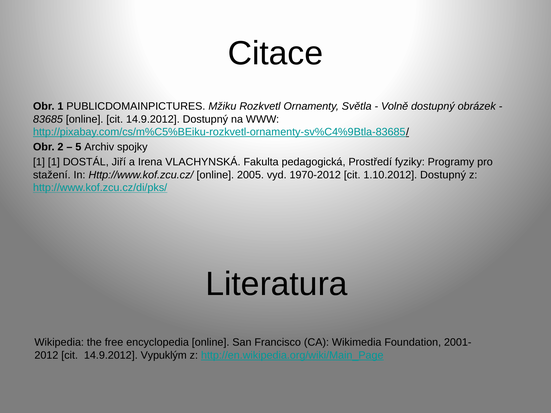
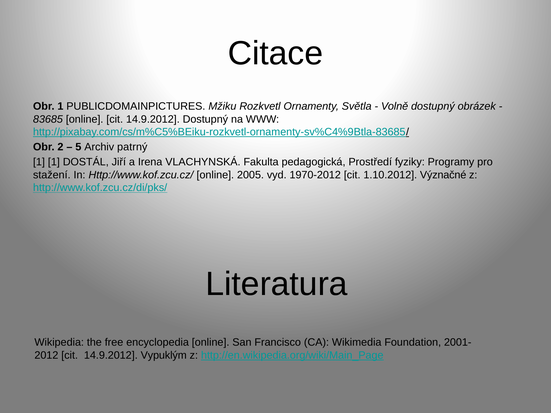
spojky: spojky -> patrný (132, 147)
1.10.2012 Dostupný: Dostupný -> Význačné (443, 175)
